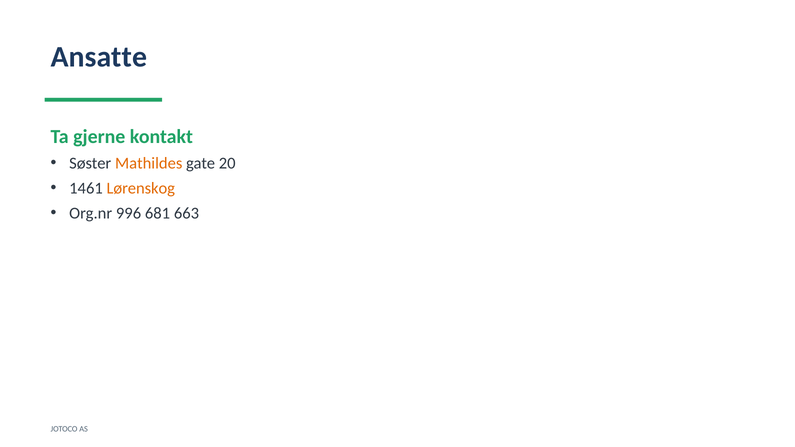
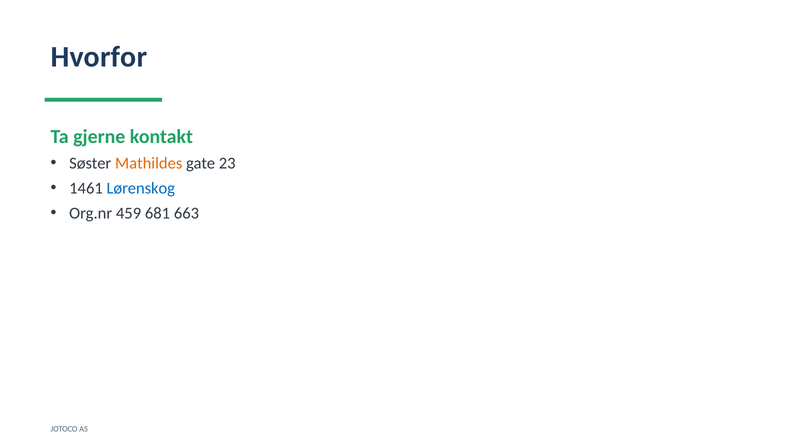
Ansatte: Ansatte -> Hvorfor (99, 57)
20: 20 -> 23 (227, 163)
Lørenskog colour: orange -> blue (141, 188)
996: 996 -> 459 (129, 213)
